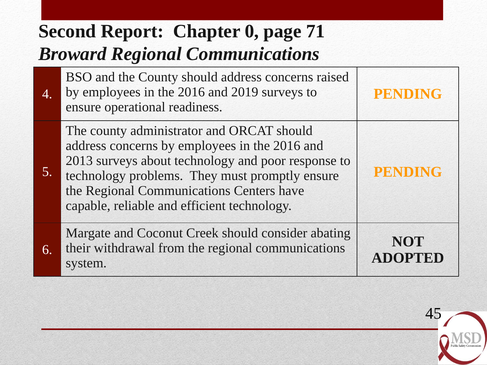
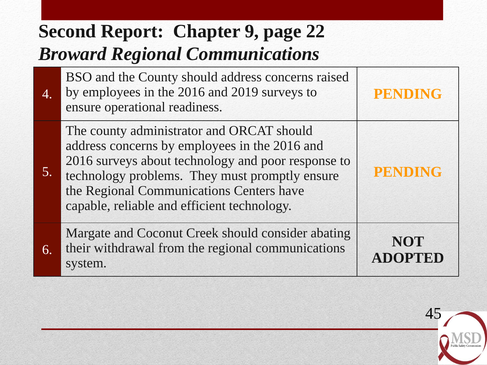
0: 0 -> 9 (252, 31)
71: 71 -> 22 (316, 31)
2013: 2013 -> 2016 (79, 161)
